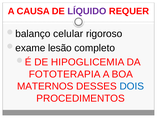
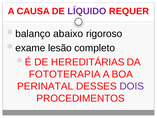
celular: celular -> abaixo (68, 34)
HIPOGLICEMIA: HIPOGLICEMIA -> HEREDITÁRIAS (88, 62)
MATERNOS: MATERNOS -> PERINATAL (45, 86)
DOIS colour: blue -> purple (132, 86)
